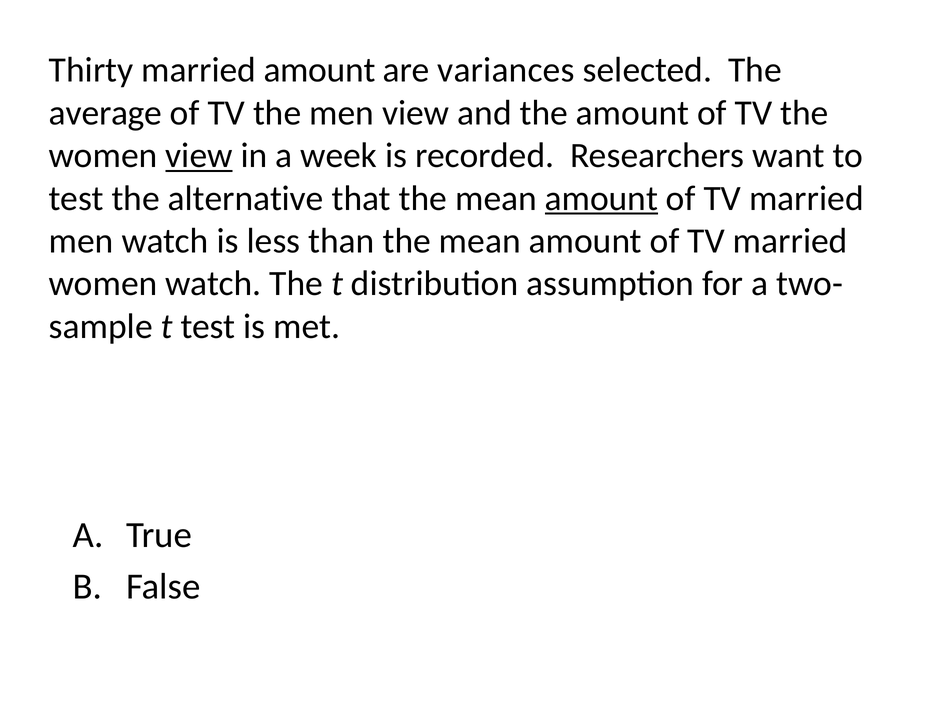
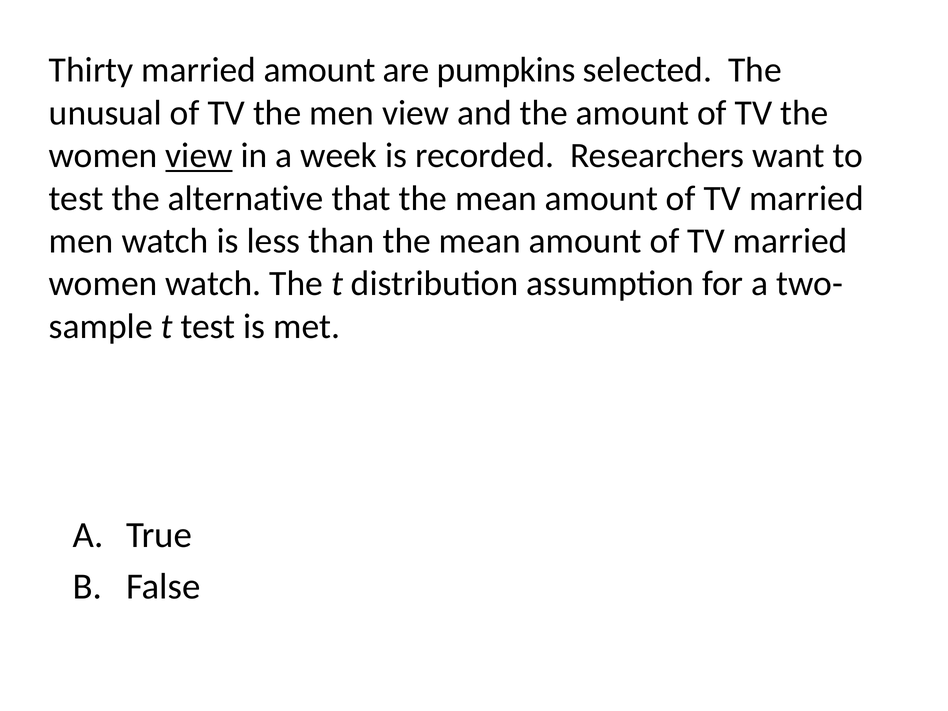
variances: variances -> pumpkins (506, 70)
average: average -> unusual (106, 113)
amount underline: present -> none (601, 198)
